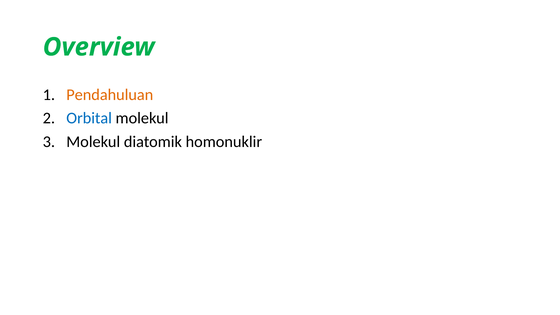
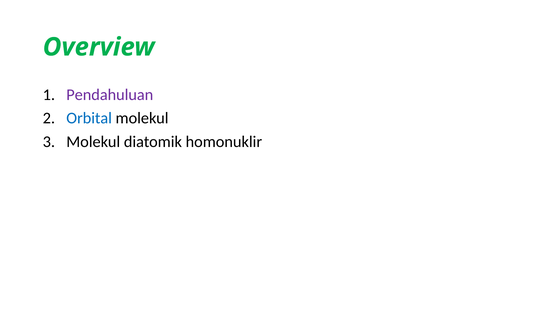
Pendahuluan colour: orange -> purple (110, 95)
